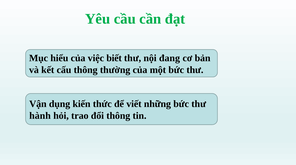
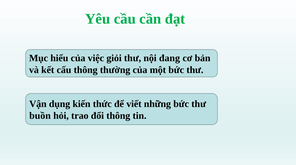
biết: biết -> giỏi (114, 58)
hành: hành -> buồn (40, 115)
